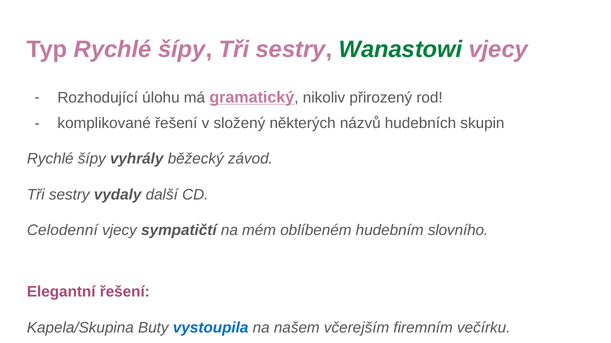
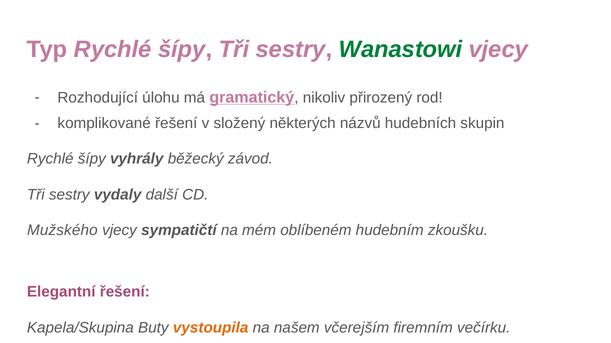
Celodenní: Celodenní -> Mužského (62, 231)
slovního: slovního -> zkoušku (458, 231)
vystoupila colour: blue -> orange (211, 328)
